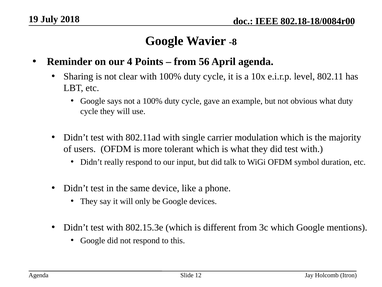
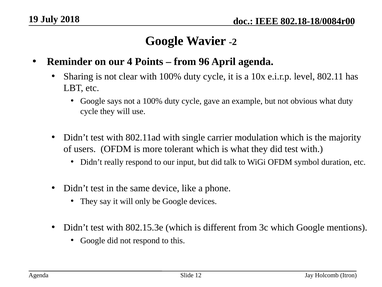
-8: -8 -> -2 (233, 42)
56: 56 -> 96 (204, 62)
